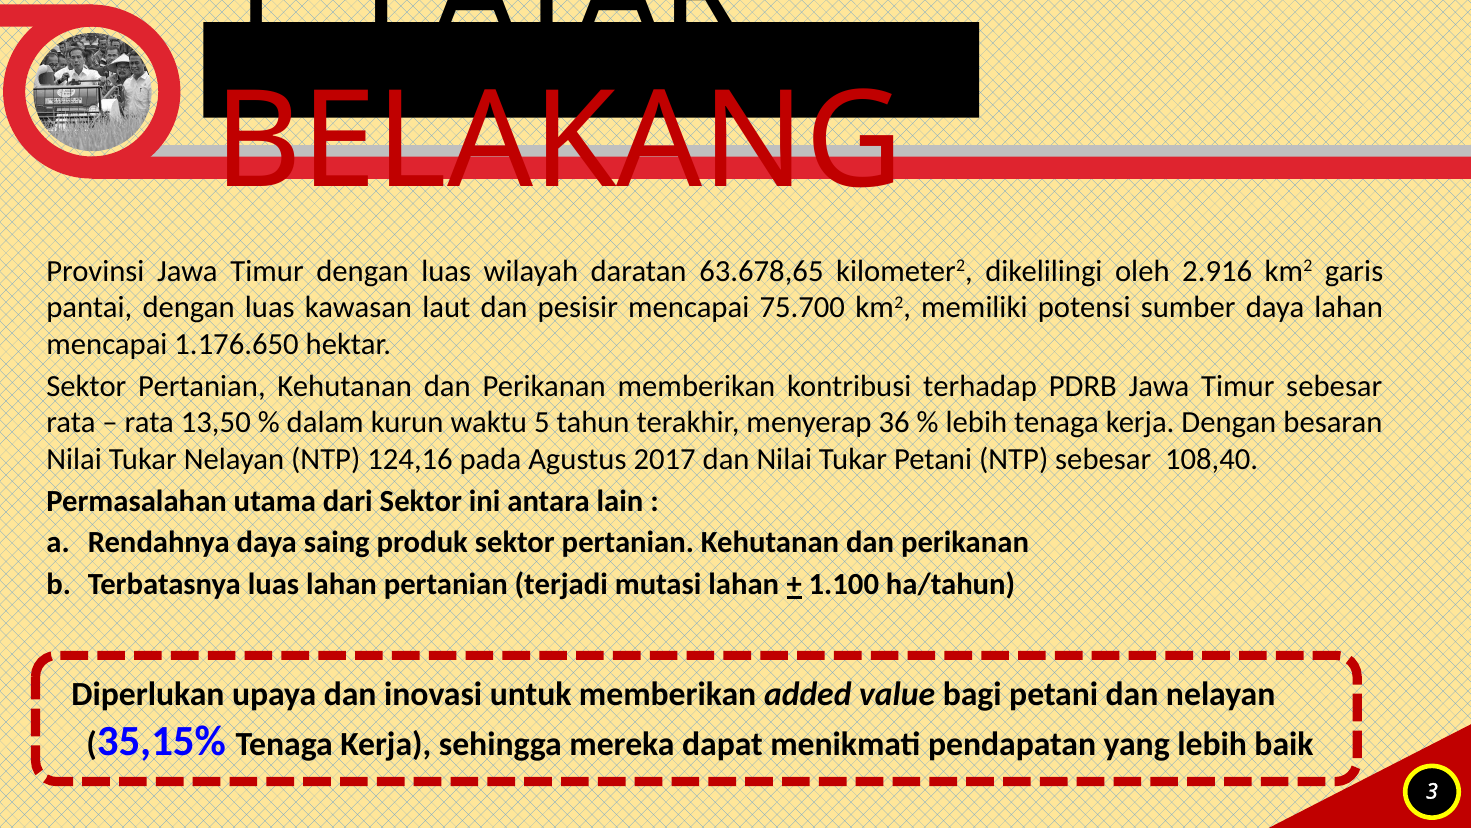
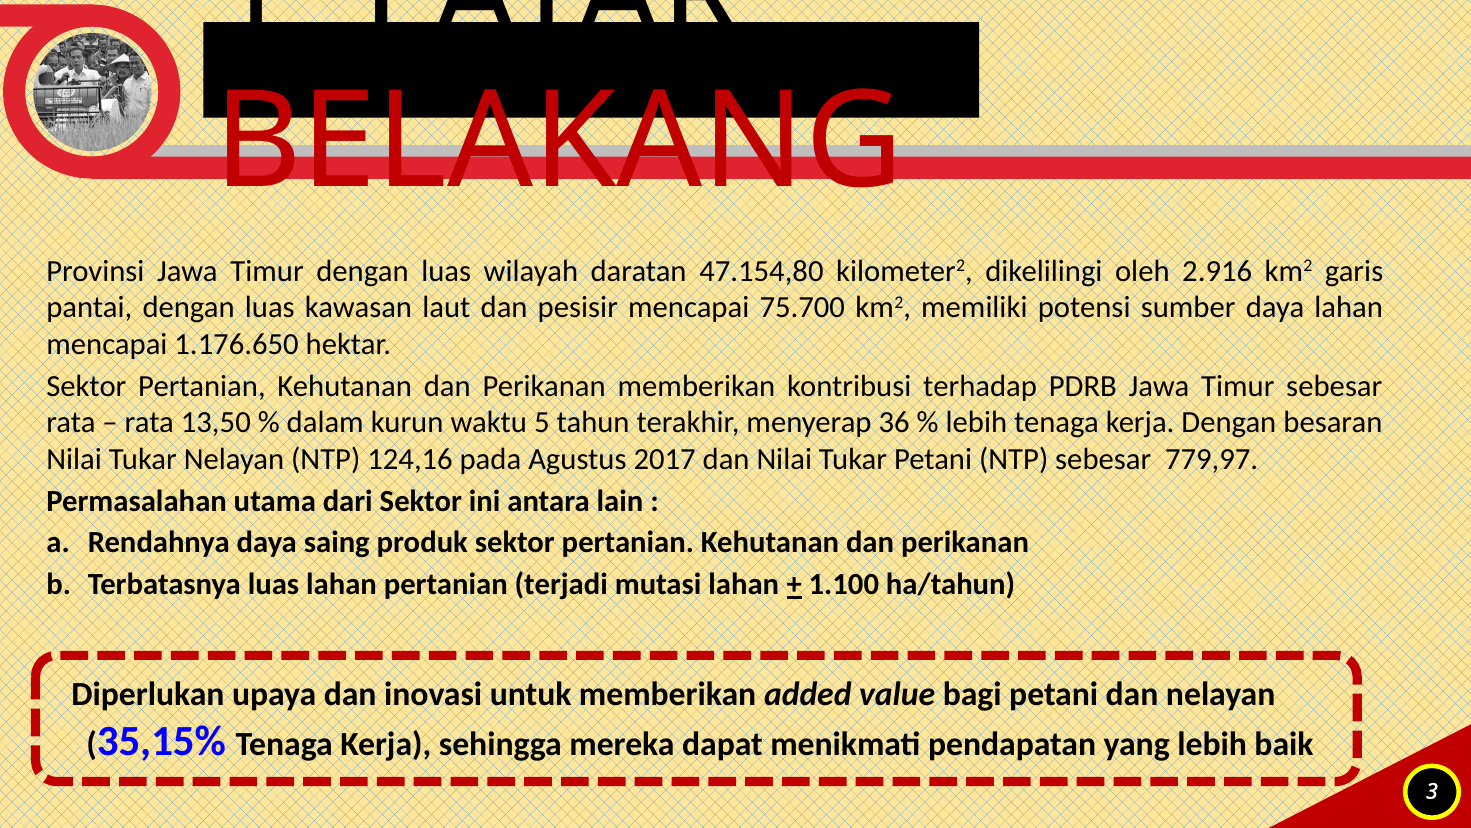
63.678,65: 63.678,65 -> 47.154,80 (761, 271)
108,40: 108,40 -> 779,97 (1212, 459)
